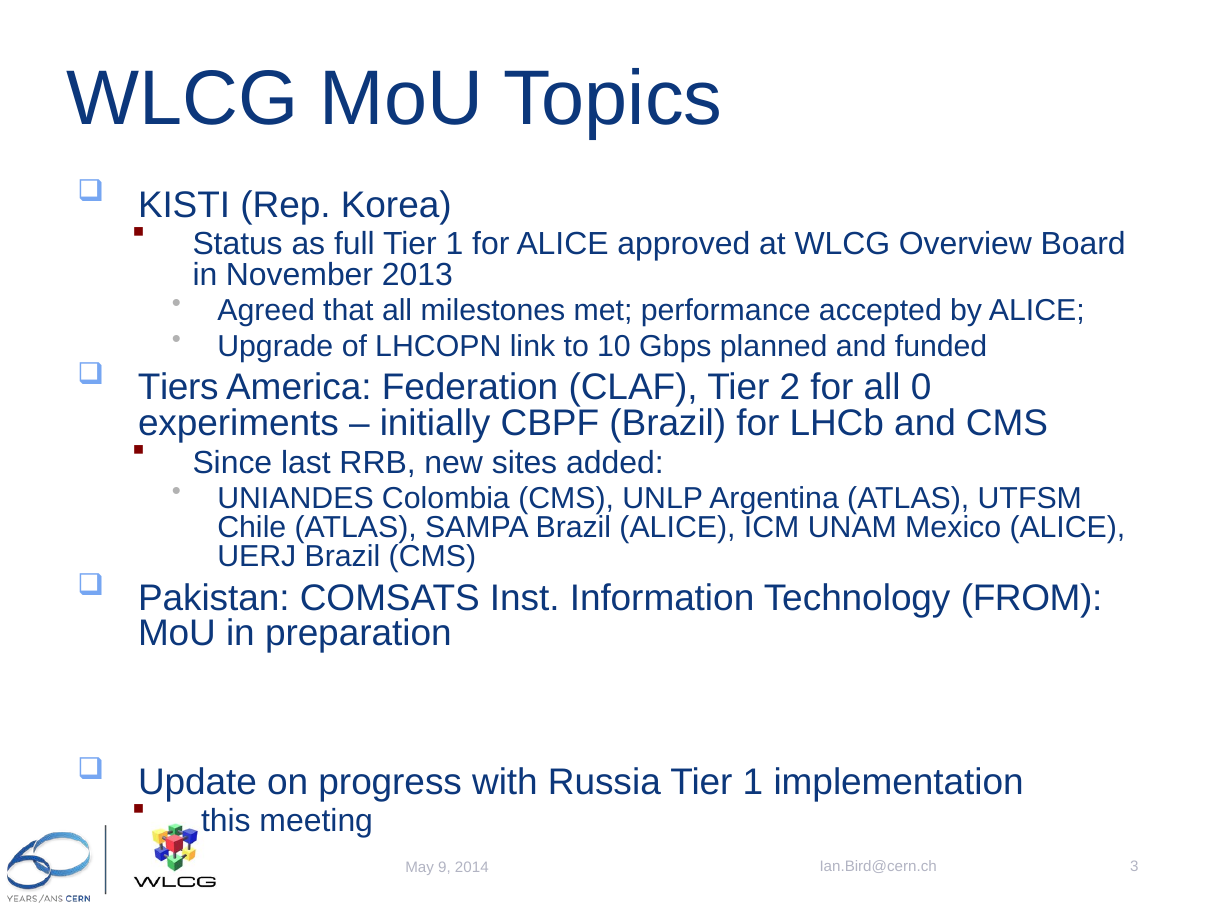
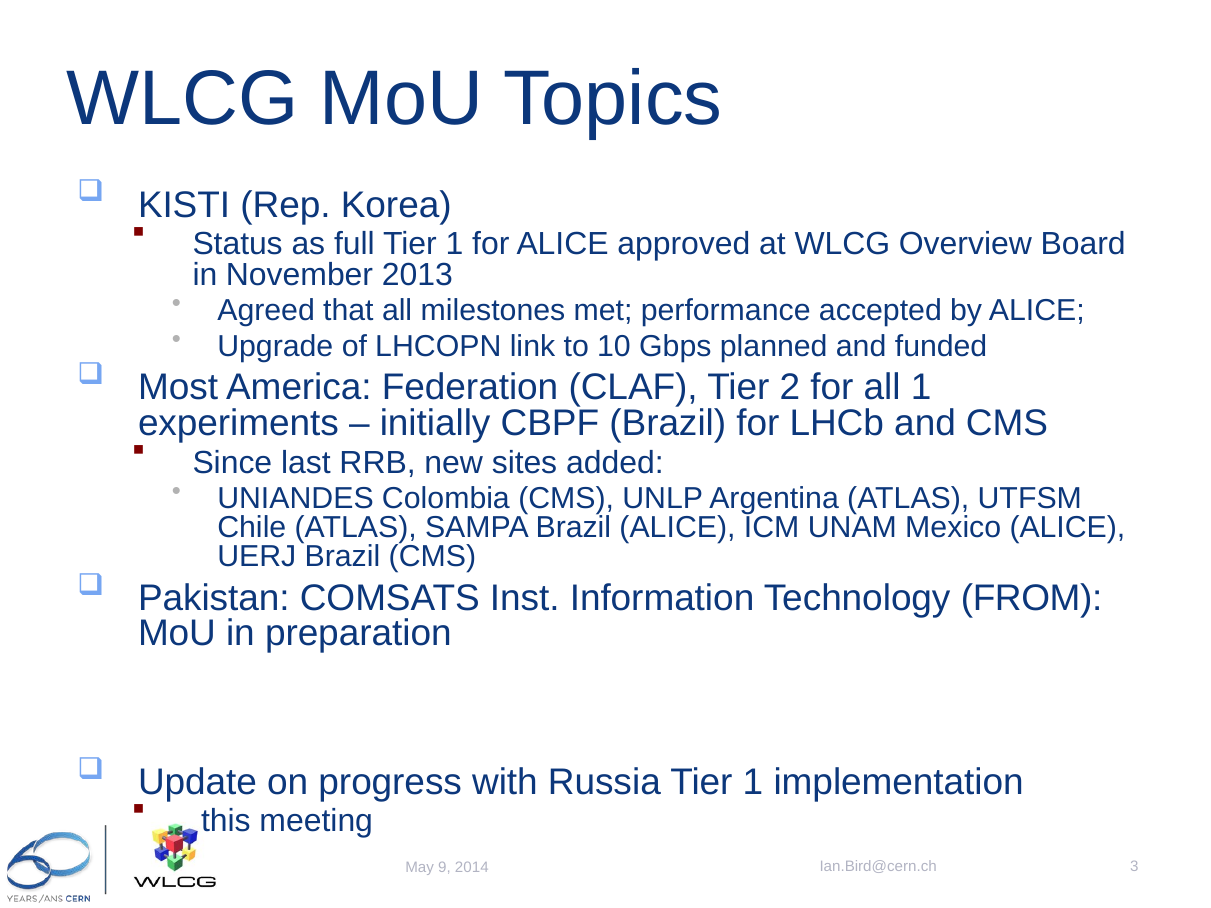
Tiers: Tiers -> Most (178, 388)
all 0: 0 -> 1 (921, 388)
